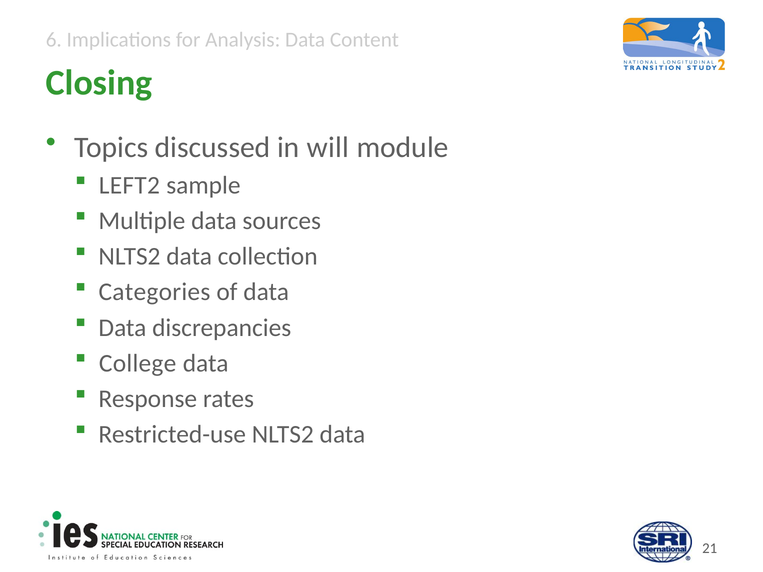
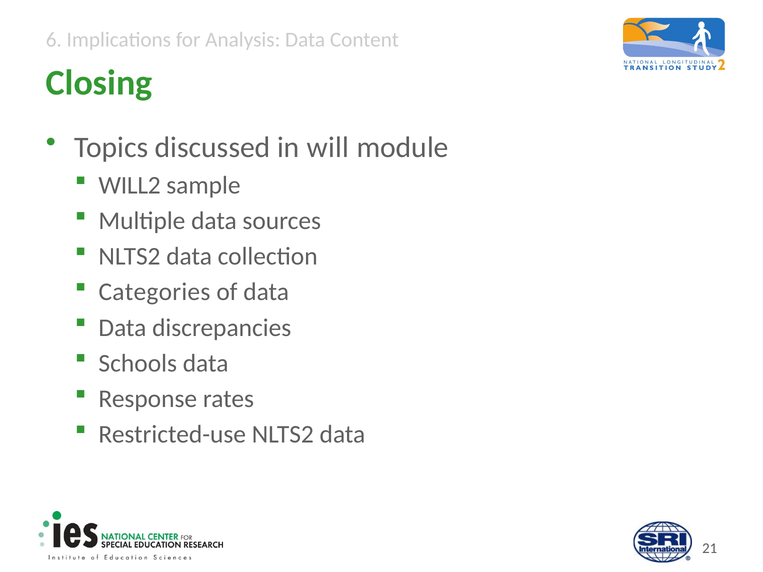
LEFT2: LEFT2 -> WILL2 (130, 185)
College: College -> Schools (138, 363)
